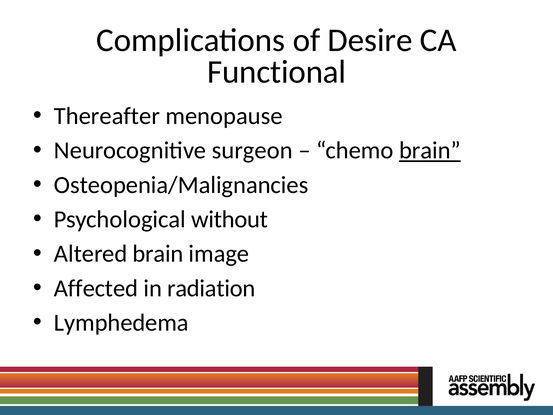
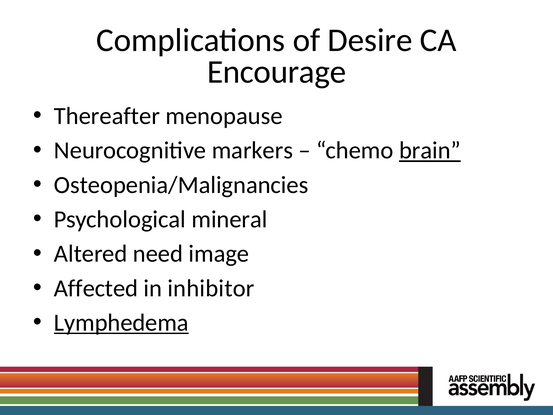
Functional: Functional -> Encourage (277, 72)
surgeon: surgeon -> markers (252, 150)
without: without -> mineral (229, 219)
Altered brain: brain -> need (158, 254)
radiation: radiation -> inhibitor (211, 288)
Lymphedema underline: none -> present (121, 323)
